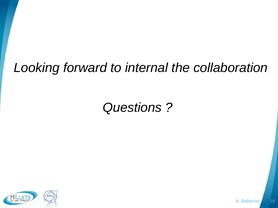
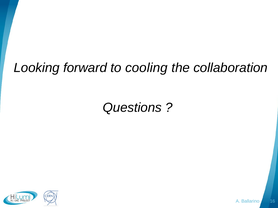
internal: internal -> cooling (146, 68)
